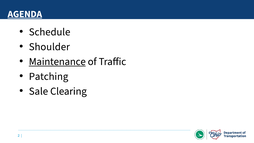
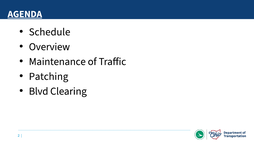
Shoulder: Shoulder -> Overview (49, 47)
Maintenance underline: present -> none (57, 61)
Sale: Sale -> Blvd (39, 91)
